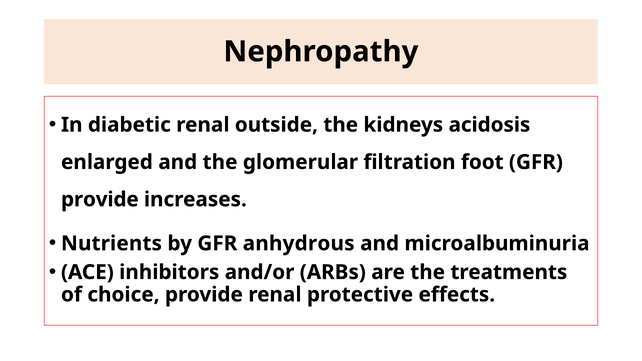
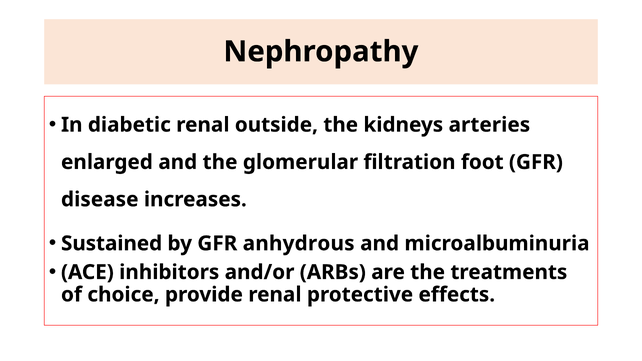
acidosis: acidosis -> arteries (489, 125)
provide: provide -> disease (100, 200)
Nutrients: Nutrients -> Sustained (112, 244)
